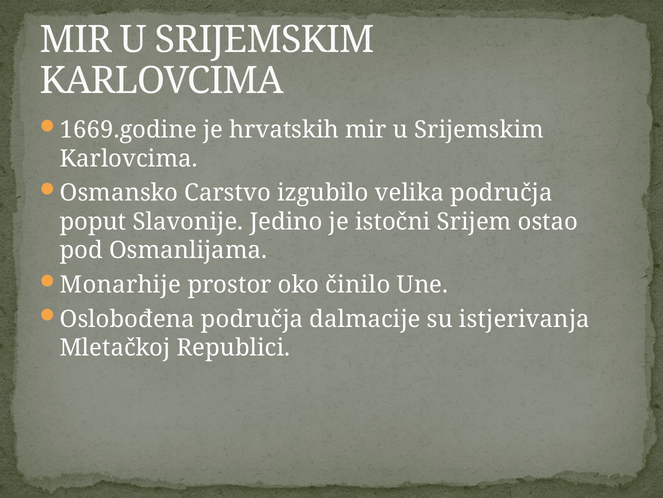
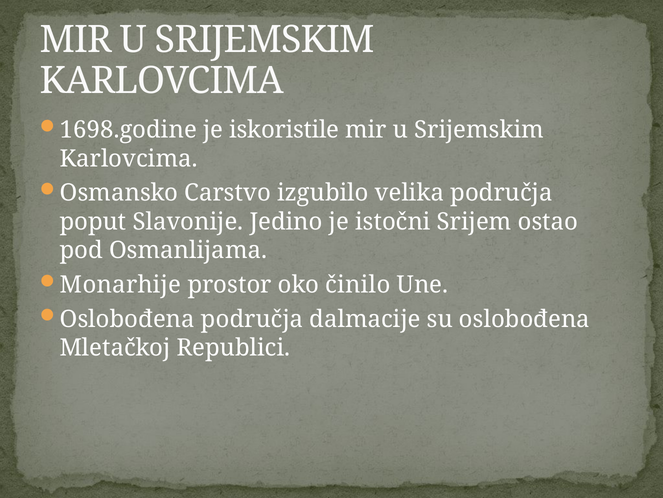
1669.godine: 1669.godine -> 1698.godine (128, 130)
hrvatskih: hrvatskih -> iskoristile (284, 130)
su istjerivanja: istjerivanja -> oslobođena (524, 319)
